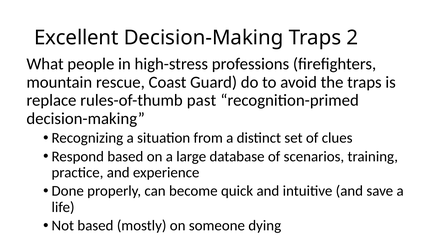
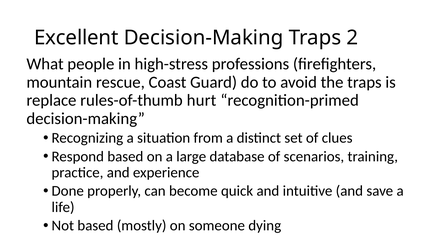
past: past -> hurt (202, 100)
